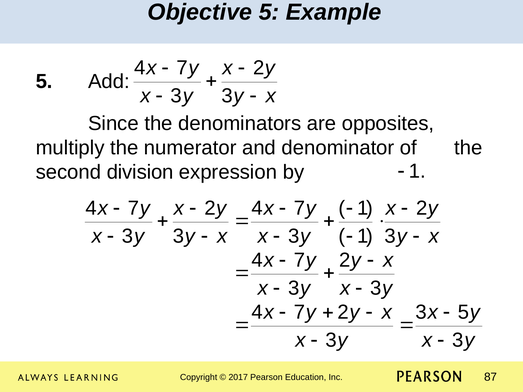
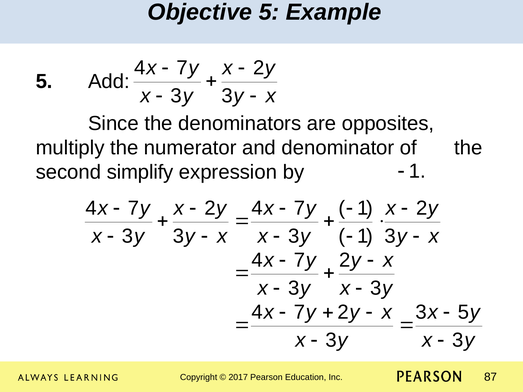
division: division -> simplify (140, 172)
